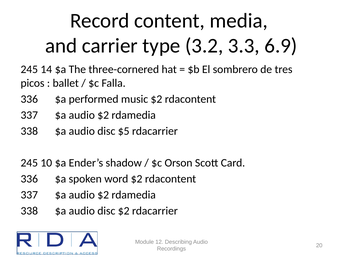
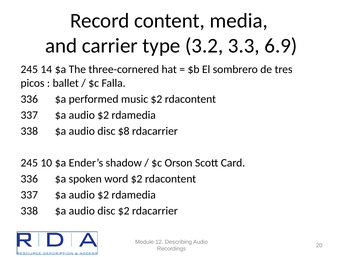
$5: $5 -> $8 (124, 131)
